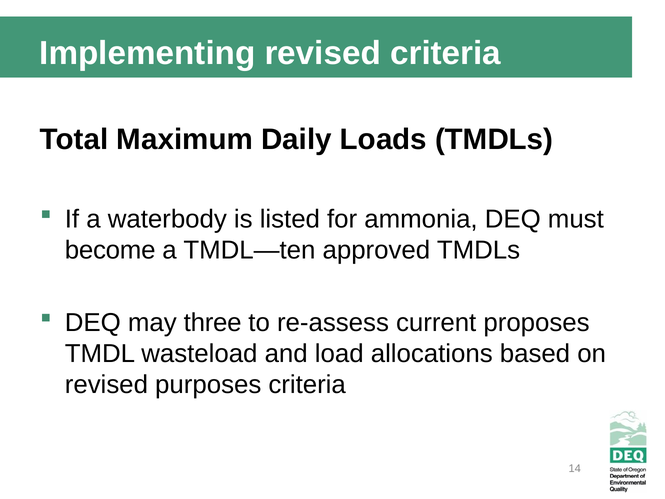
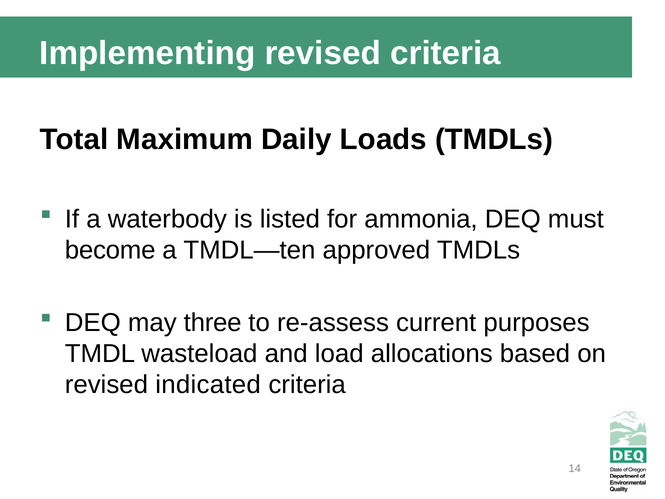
proposes: proposes -> purposes (537, 323)
purposes: purposes -> indicated (208, 385)
